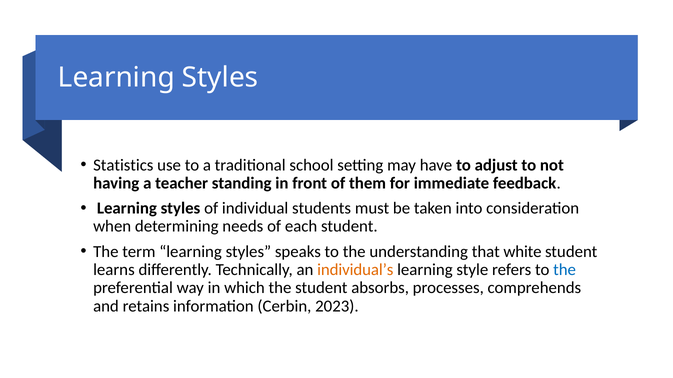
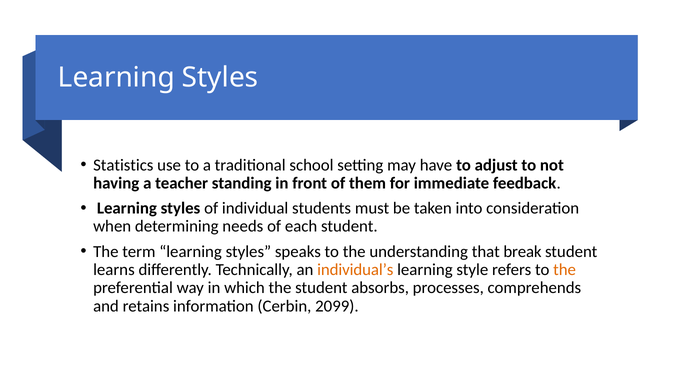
white: white -> break (522, 252)
the colour: blue -> orange (565, 270)
2023: 2023 -> 2099 (337, 306)
